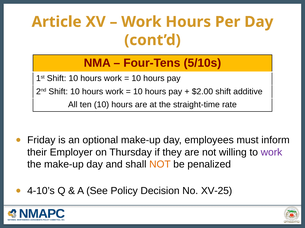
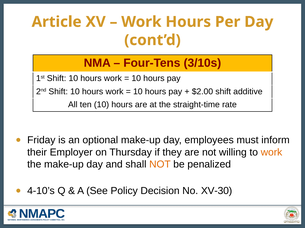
5/10s: 5/10s -> 3/10s (202, 63)
work colour: purple -> orange (272, 153)
XV-25: XV-25 -> XV-30 (217, 191)
